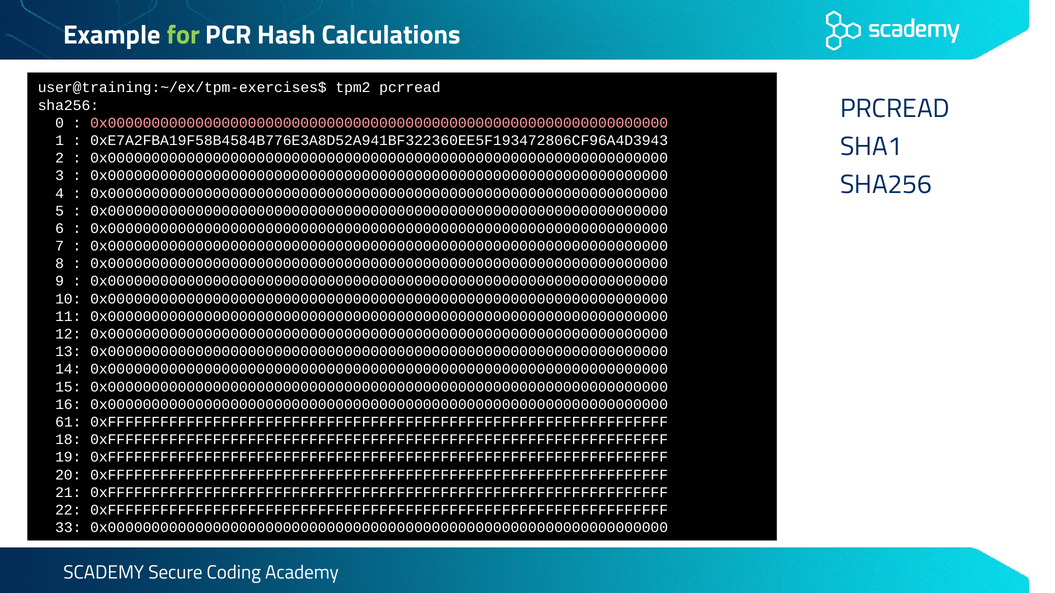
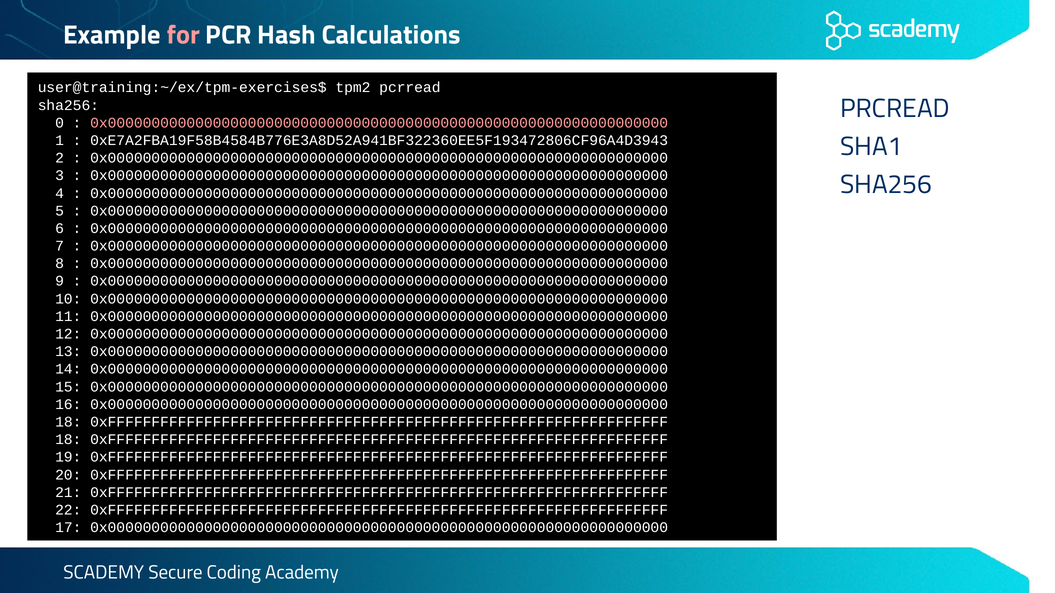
for colour: light green -> pink (183, 35)
61: 61 -> 18 (68, 422)
33: 33 -> 17 (68, 528)
